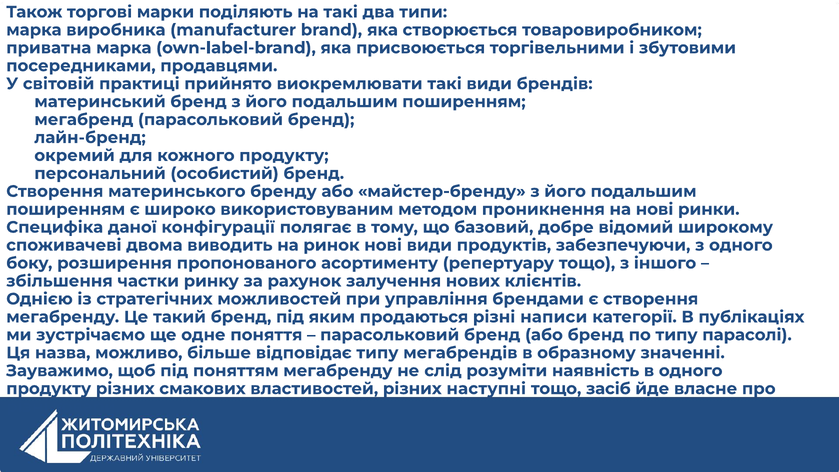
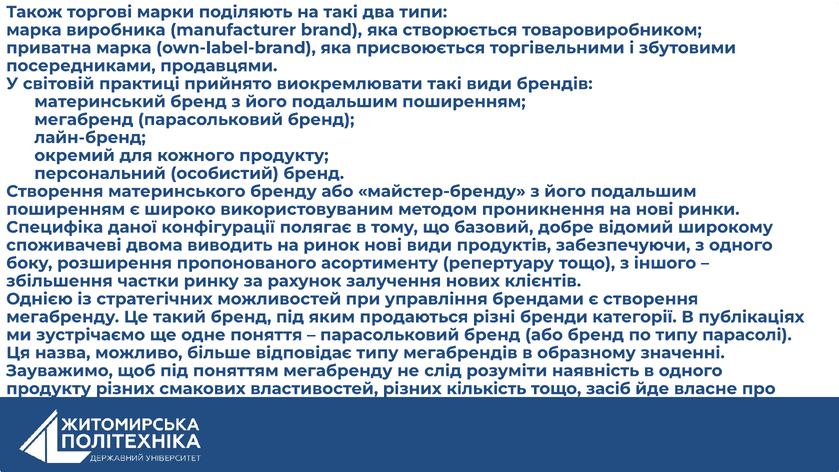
написи: написи -> бренди (554, 317)
наступні: наступні -> кількість (486, 389)
